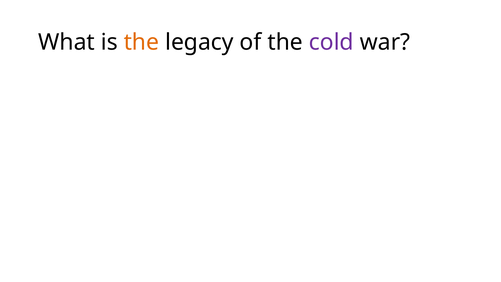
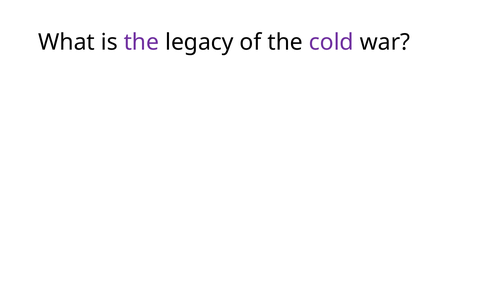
the colour: orange -> purple (141, 42)
